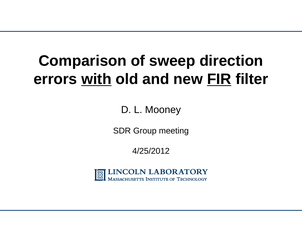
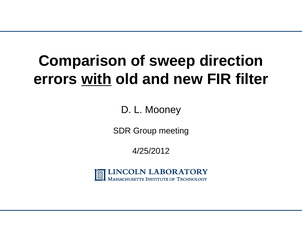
FIR underline: present -> none (219, 79)
